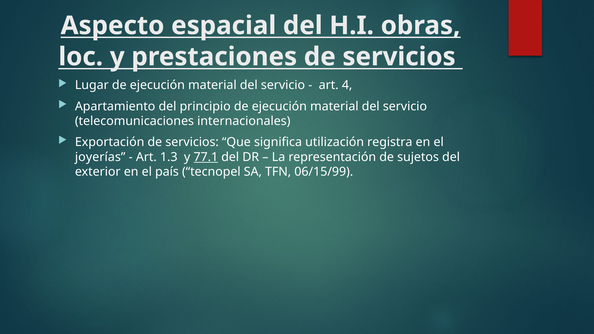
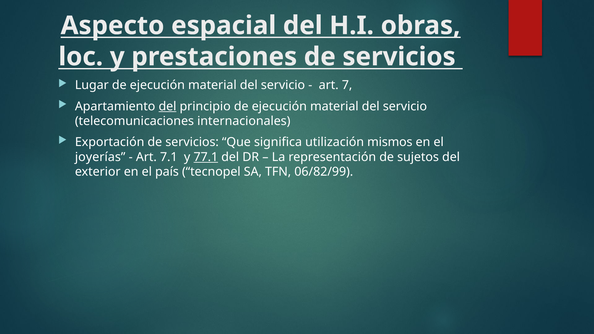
4: 4 -> 7 (347, 85)
del underline: none -> present (167, 106)
registra: registra -> mismos (390, 142)
1.3: 1.3 -> 7.1 (169, 157)
06/15/99: 06/15/99 -> 06/82/99 (324, 172)
